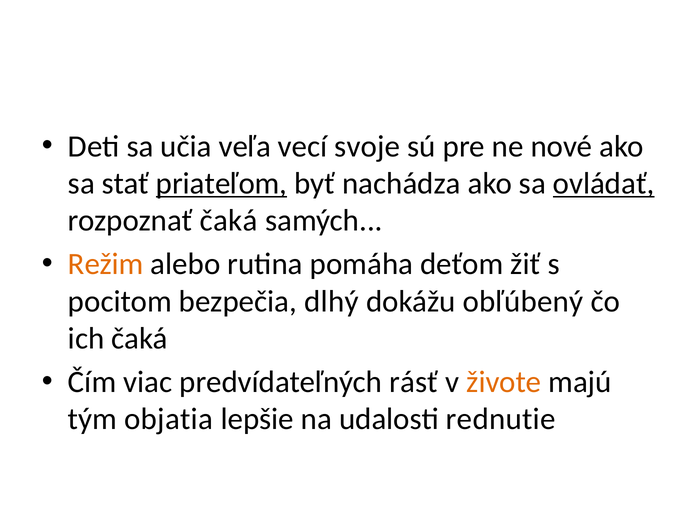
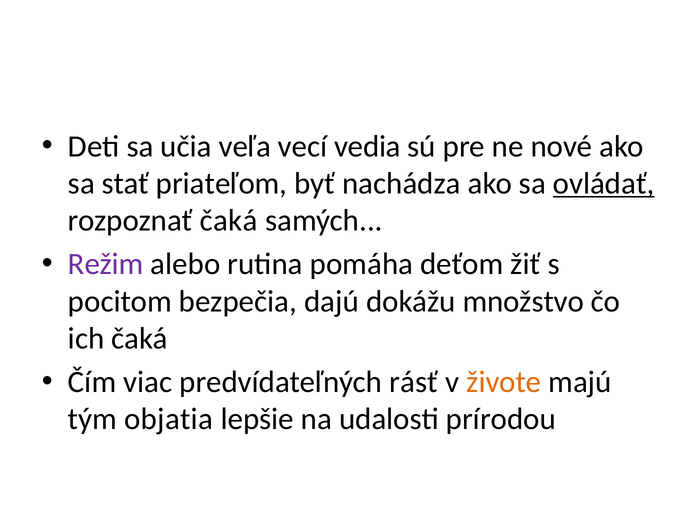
svoje: svoje -> vedia (367, 146)
priateľom underline: present -> none (222, 183)
Režim colour: orange -> purple (106, 264)
dlhý: dlhý -> dajú (332, 301)
obľúbený: obľúbený -> množstvo (523, 301)
rednutie: rednutie -> prírodou (501, 419)
